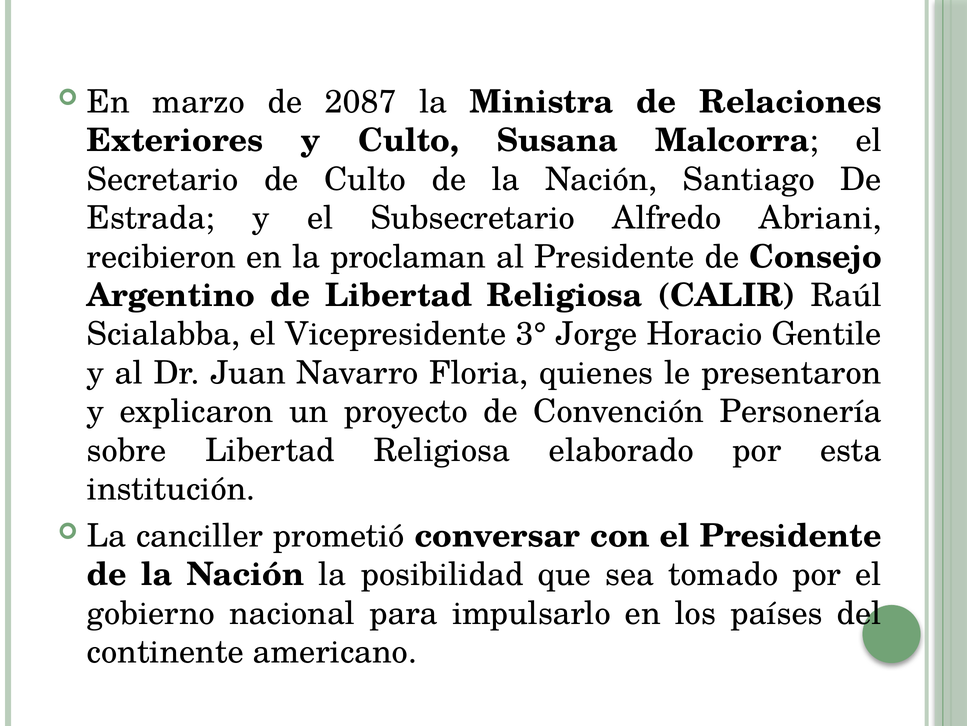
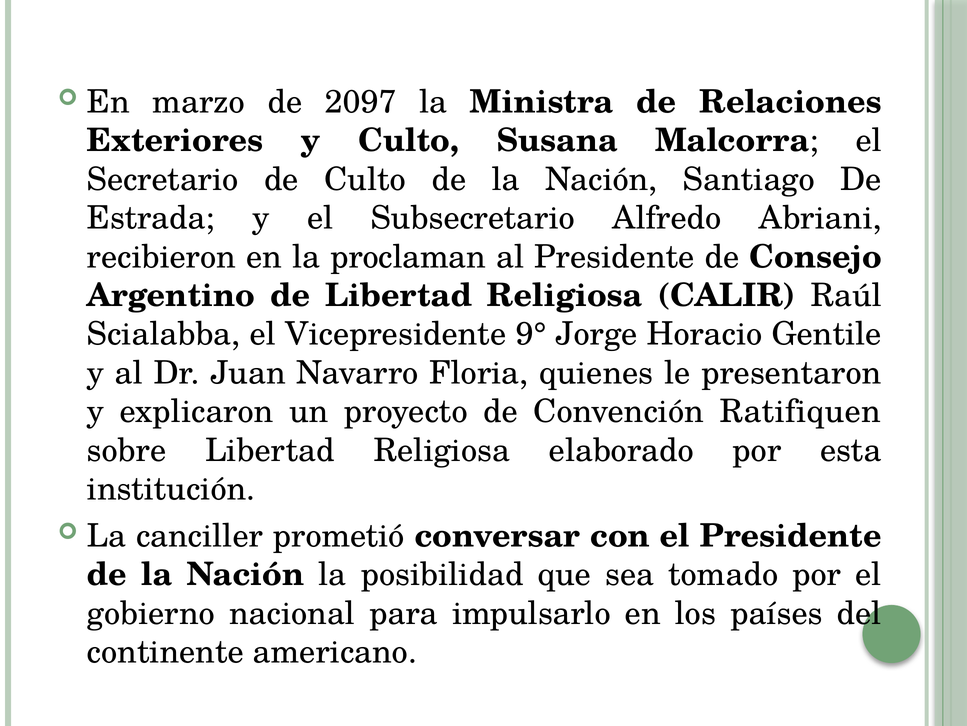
2087: 2087 -> 2097 (361, 102)
3°: 3° -> 9° (531, 334)
Personería: Personería -> Ratifiquen (801, 411)
